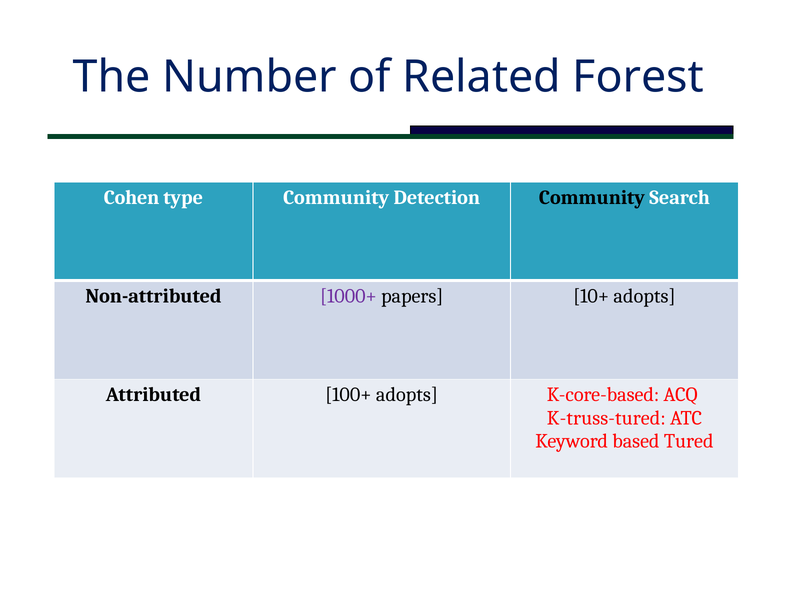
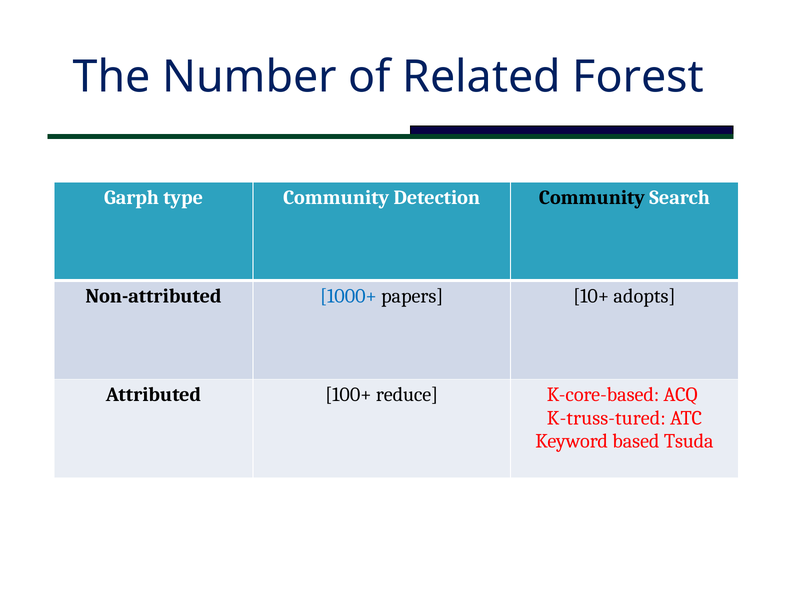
Cohen: Cohen -> Garph (131, 197)
1000+ colour: purple -> blue (348, 296)
100+ adopts: adopts -> reduce (407, 394)
Tured: Tured -> Tsuda (689, 441)
